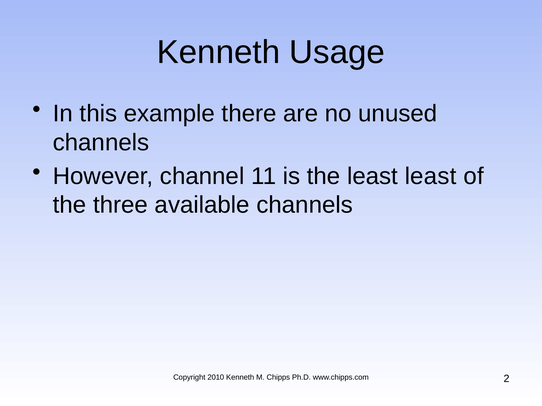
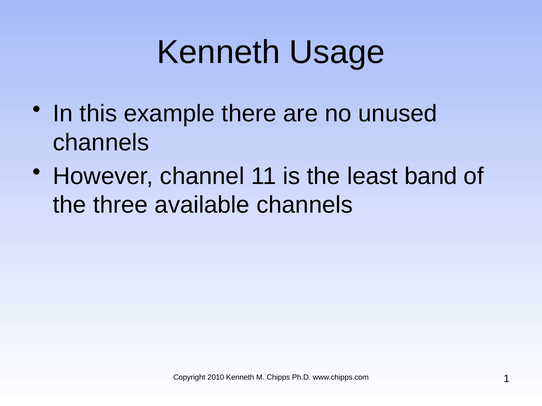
least least: least -> band (431, 176)
2: 2 -> 1 (507, 379)
